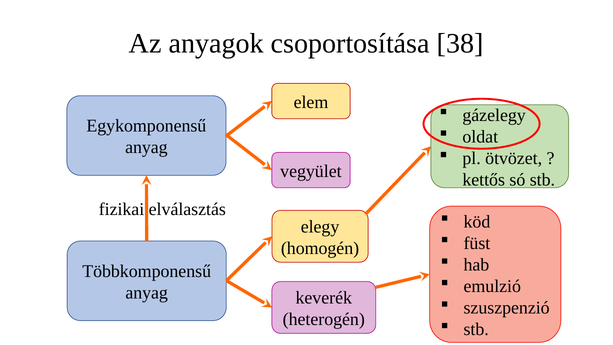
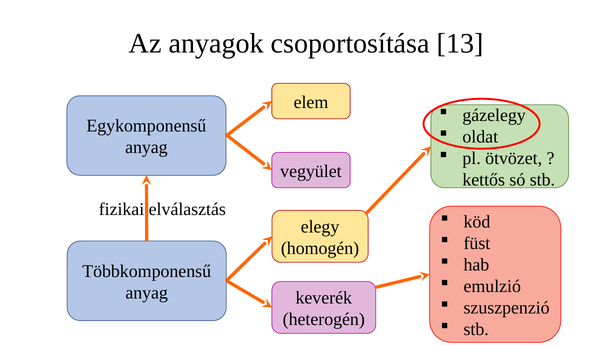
38: 38 -> 13 (460, 43)
